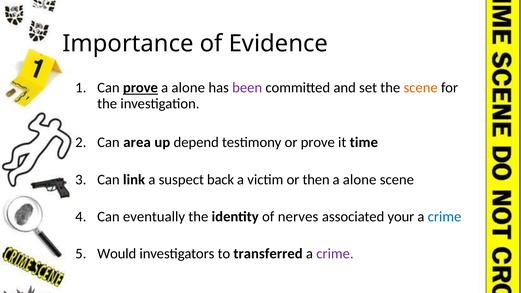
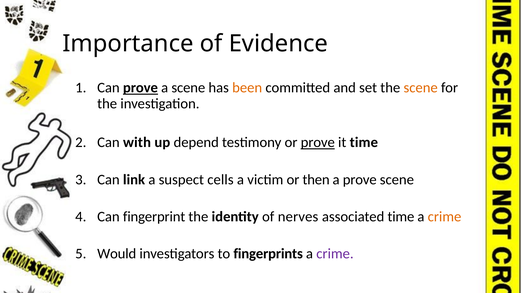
alone: alone -> scene (188, 88)
been colour: purple -> orange (247, 88)
area: area -> with (137, 143)
prove underline: none -> present (318, 143)
back: back -> cells (220, 180)
alone: alone -> prove (360, 180)
eventually: eventually -> fingerprint (154, 217)
associated your: your -> time (401, 217)
crime colour: blue -> orange (445, 217)
transferred: transferred -> fingerprints (268, 254)
